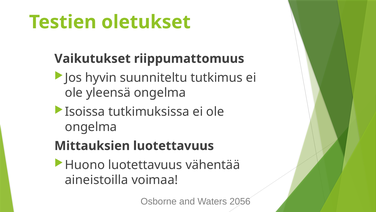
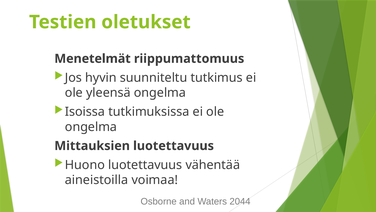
Vaikutukset: Vaikutukset -> Menetelmät (93, 59)
2056: 2056 -> 2044 (240, 201)
